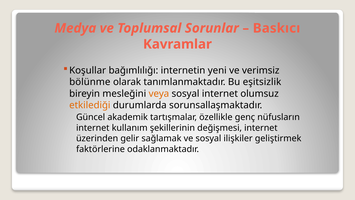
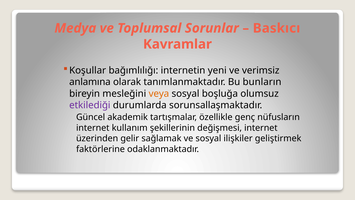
bölünme: bölünme -> anlamına (90, 82)
eşitsizlik: eşitsizlik -> bunların (262, 82)
sosyal internet: internet -> boşluğa (220, 94)
etkilediği colour: orange -> purple (90, 105)
